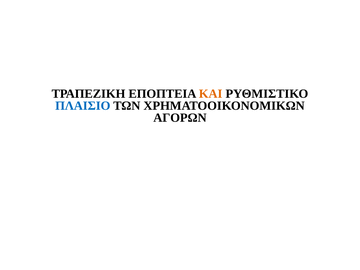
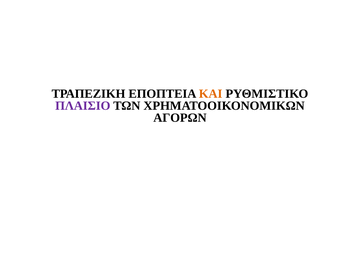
ΠΛΑΙΣΙΟ colour: blue -> purple (83, 106)
